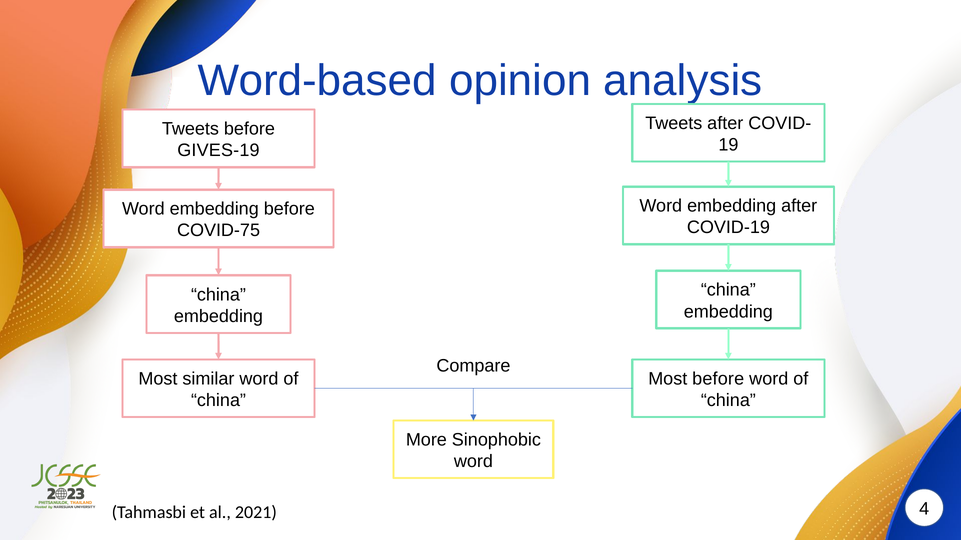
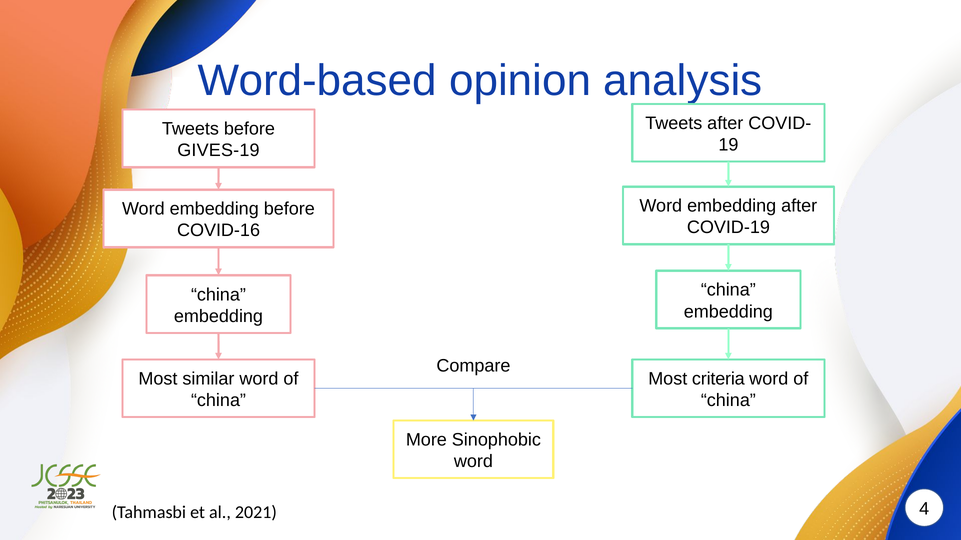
COVID-75: COVID-75 -> COVID-16 (219, 231)
Most before: before -> criteria (718, 379)
